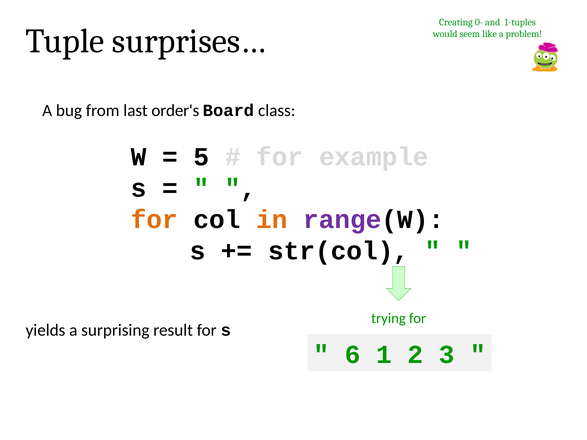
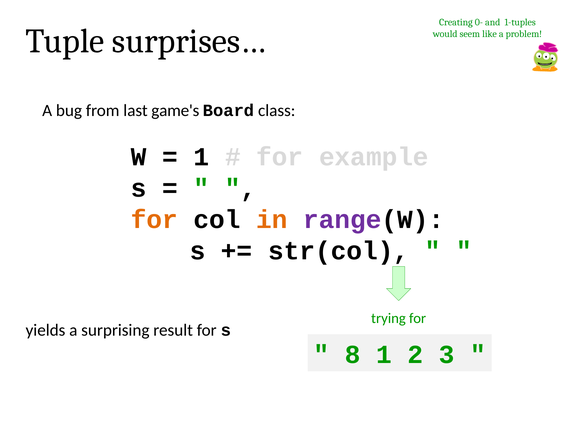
order's: order's -> game's (175, 111)
5: 5 -> 1 (201, 157)
6: 6 -> 8 (353, 355)
